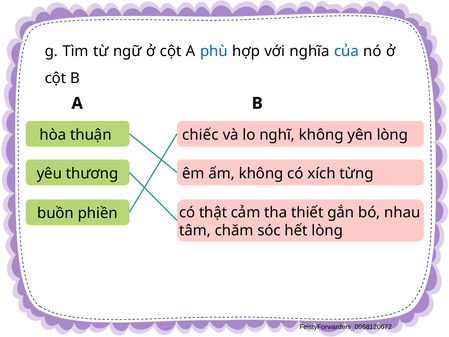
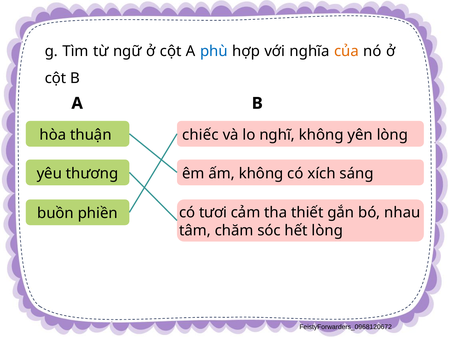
của colour: blue -> orange (346, 51)
từng: từng -> sáng (357, 173)
thật: thật -> tươi (213, 212)
